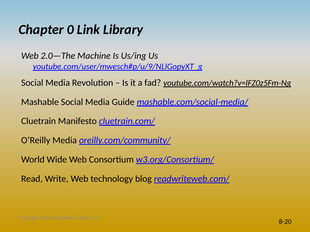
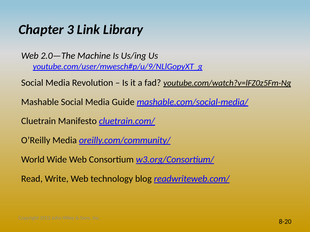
0: 0 -> 3 (70, 30)
